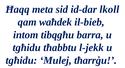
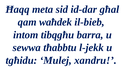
lkoll: lkoll -> għal (109, 9)
tgħidu: tgħidu -> sewwa (27, 47)
tħarrġu: tħarrġu -> xandru (95, 60)
